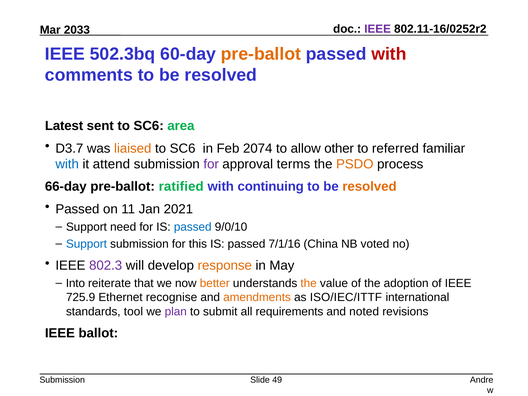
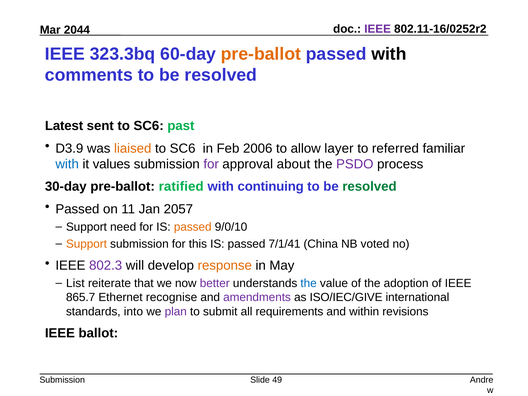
2033: 2033 -> 2044 (77, 30)
502.3bq: 502.3bq -> 323.3bq (123, 54)
with colour: red -> black (389, 54)
area: area -> past (181, 126)
D3.7: D3.7 -> D3.9 (69, 148)
2074: 2074 -> 2006 (258, 148)
other: other -> layer (339, 148)
attend: attend -> values (112, 164)
terms: terms -> about (293, 164)
PSDO colour: orange -> purple (355, 164)
66-day: 66-day -> 30-day (66, 187)
resolved colour: orange -> green (369, 187)
2021: 2021 -> 2057 (178, 209)
passed colour: blue -> orange (193, 227)
Support colour: blue -> orange (86, 244)
7/1/16: 7/1/16 -> 7/1/41 (285, 244)
Into: Into -> List (75, 283)
better colour: orange -> purple (215, 283)
the colour: orange -> blue (309, 283)
725.9: 725.9 -> 865.7 (81, 297)
amendments colour: orange -> purple (257, 297)
ISO/IEC/ITTF: ISO/IEC/ITTF -> ISO/IEC/GIVE (346, 297)
tool: tool -> into (133, 311)
noted: noted -> within (364, 311)
